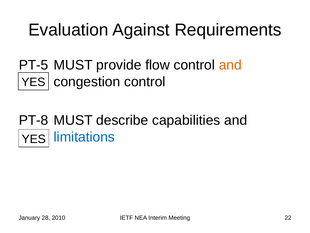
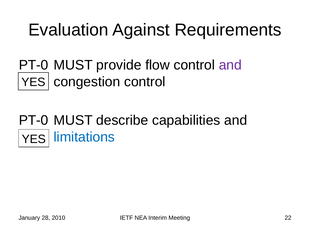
PT-5: PT-5 -> PT-0 (33, 65)
and colour: orange -> purple (230, 65)
PT-8: PT-8 -> PT-0 (33, 120)
